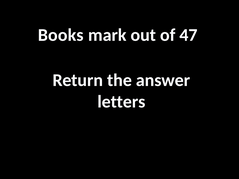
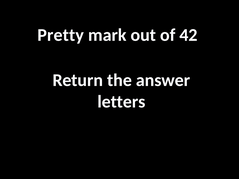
Books: Books -> Pretty (61, 35)
47: 47 -> 42 (188, 35)
